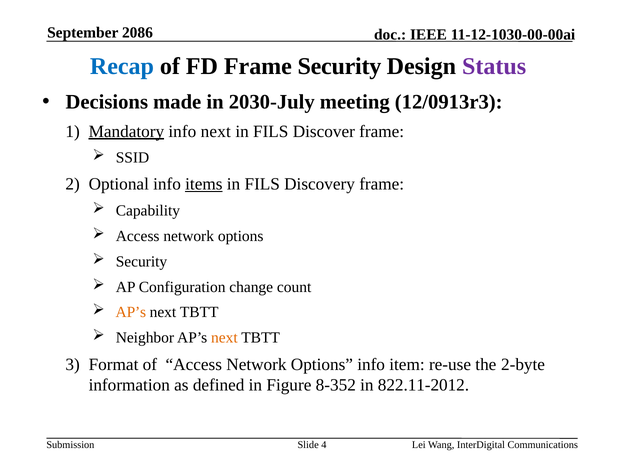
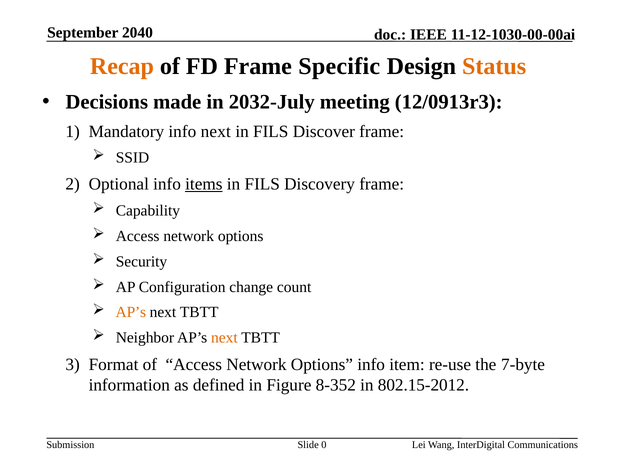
2086: 2086 -> 2040 (137, 33)
Recap colour: blue -> orange (122, 66)
Frame Security: Security -> Specific (339, 66)
Status colour: purple -> orange (494, 66)
2030-July: 2030-July -> 2032-July (272, 102)
Mandatory underline: present -> none (126, 131)
2-byte: 2-byte -> 7-byte (523, 365)
822.11-2012: 822.11-2012 -> 802.15-2012 (423, 385)
4: 4 -> 0 (324, 445)
